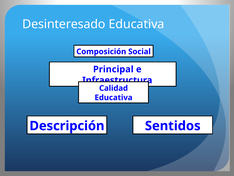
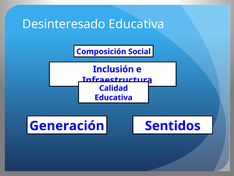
Principal: Principal -> Inclusión (113, 69)
Descripción: Descripción -> Generación (67, 126)
